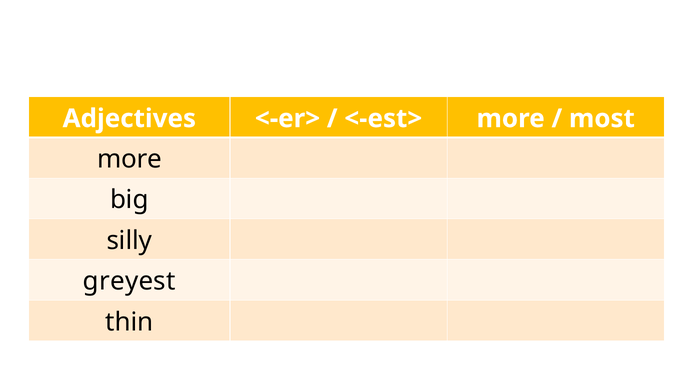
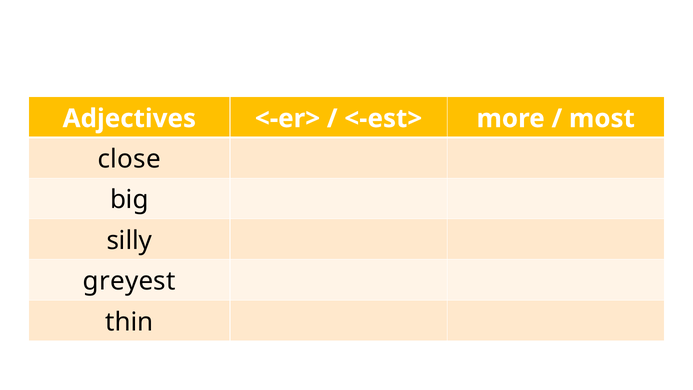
more: more -> close (129, 159)
